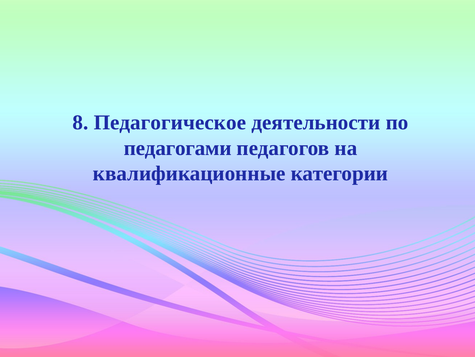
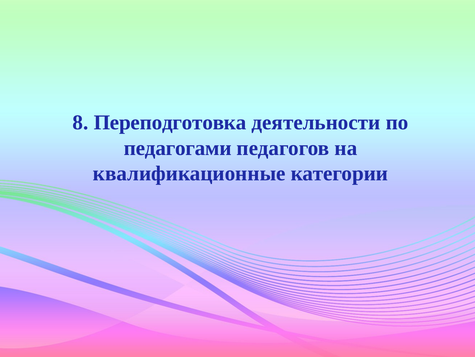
Педагогическое: Педагогическое -> Переподготовка (170, 122)
